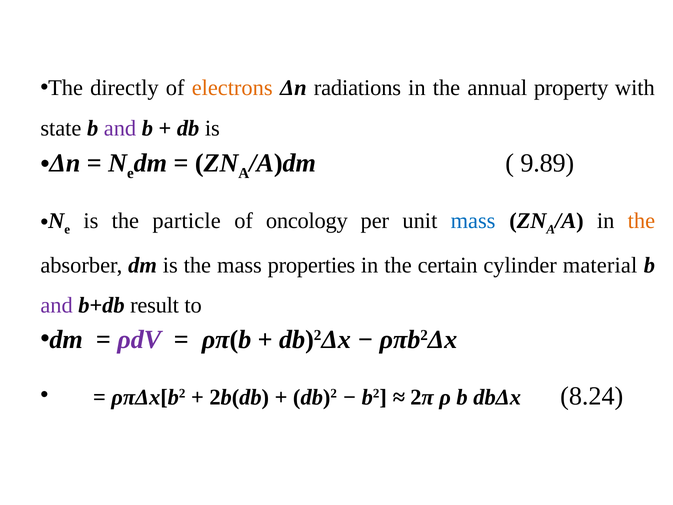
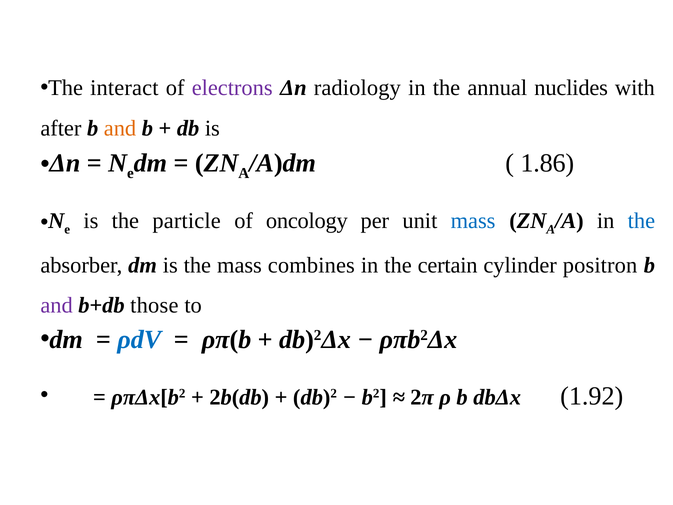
directly: directly -> interact (124, 88)
electrons colour: orange -> purple (232, 88)
radiations: radiations -> radiology (357, 88)
property: property -> nuclides (571, 88)
state: state -> after (61, 128)
and colour: purple -> orange (120, 128)
9.89: 9.89 -> 1.86 (547, 163)
the colour: orange -> blue (641, 221)
properties: properties -> combines (311, 265)
material: material -> positron (600, 265)
result: result -> those (154, 305)
ρdV colour: purple -> blue (139, 339)
8.24: 8.24 -> 1.92 (592, 396)
